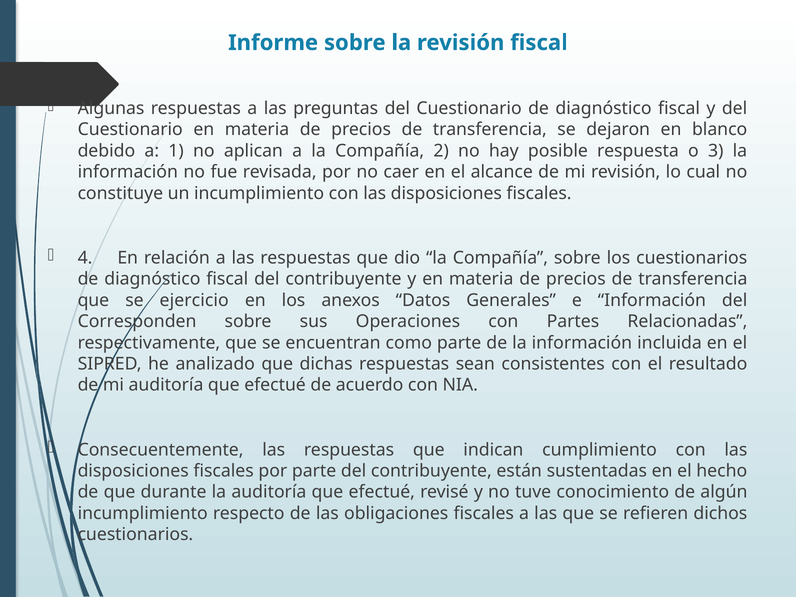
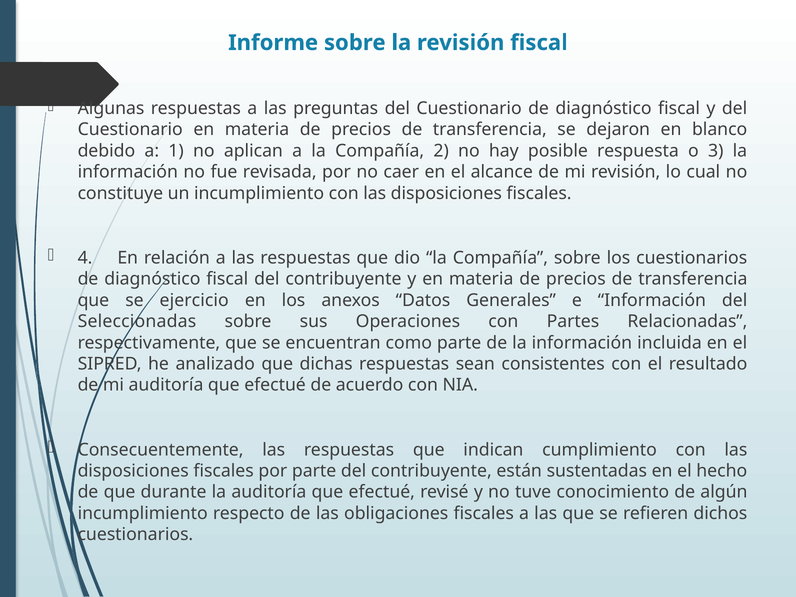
Corresponden: Corresponden -> Seleccionadas (137, 321)
